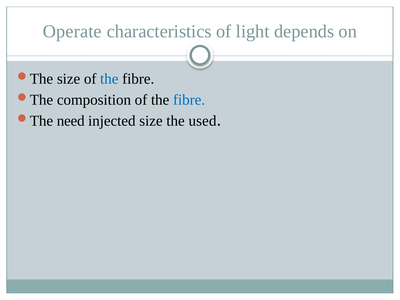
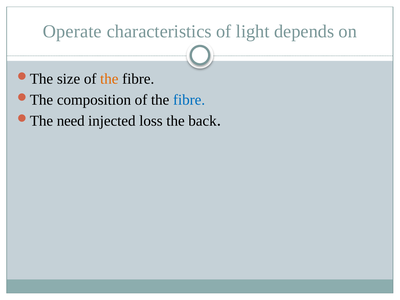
the colour: blue -> orange (109, 79)
injected size: size -> loss (151, 121)
used: used -> back (203, 121)
